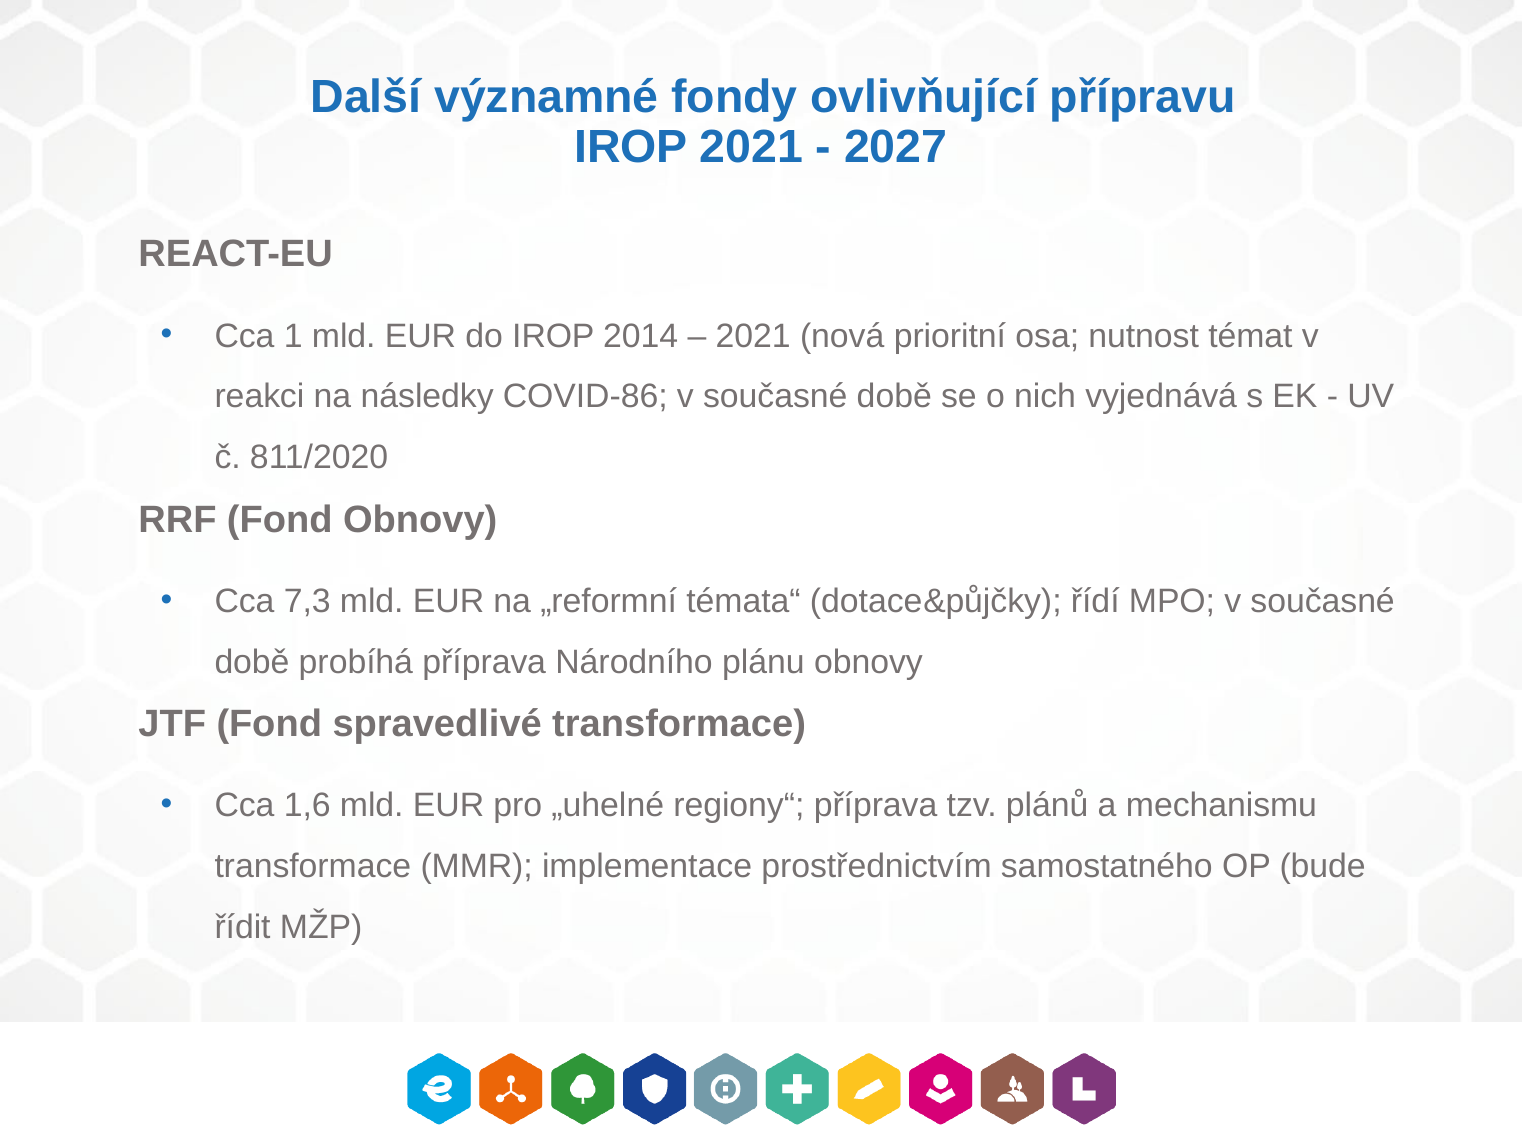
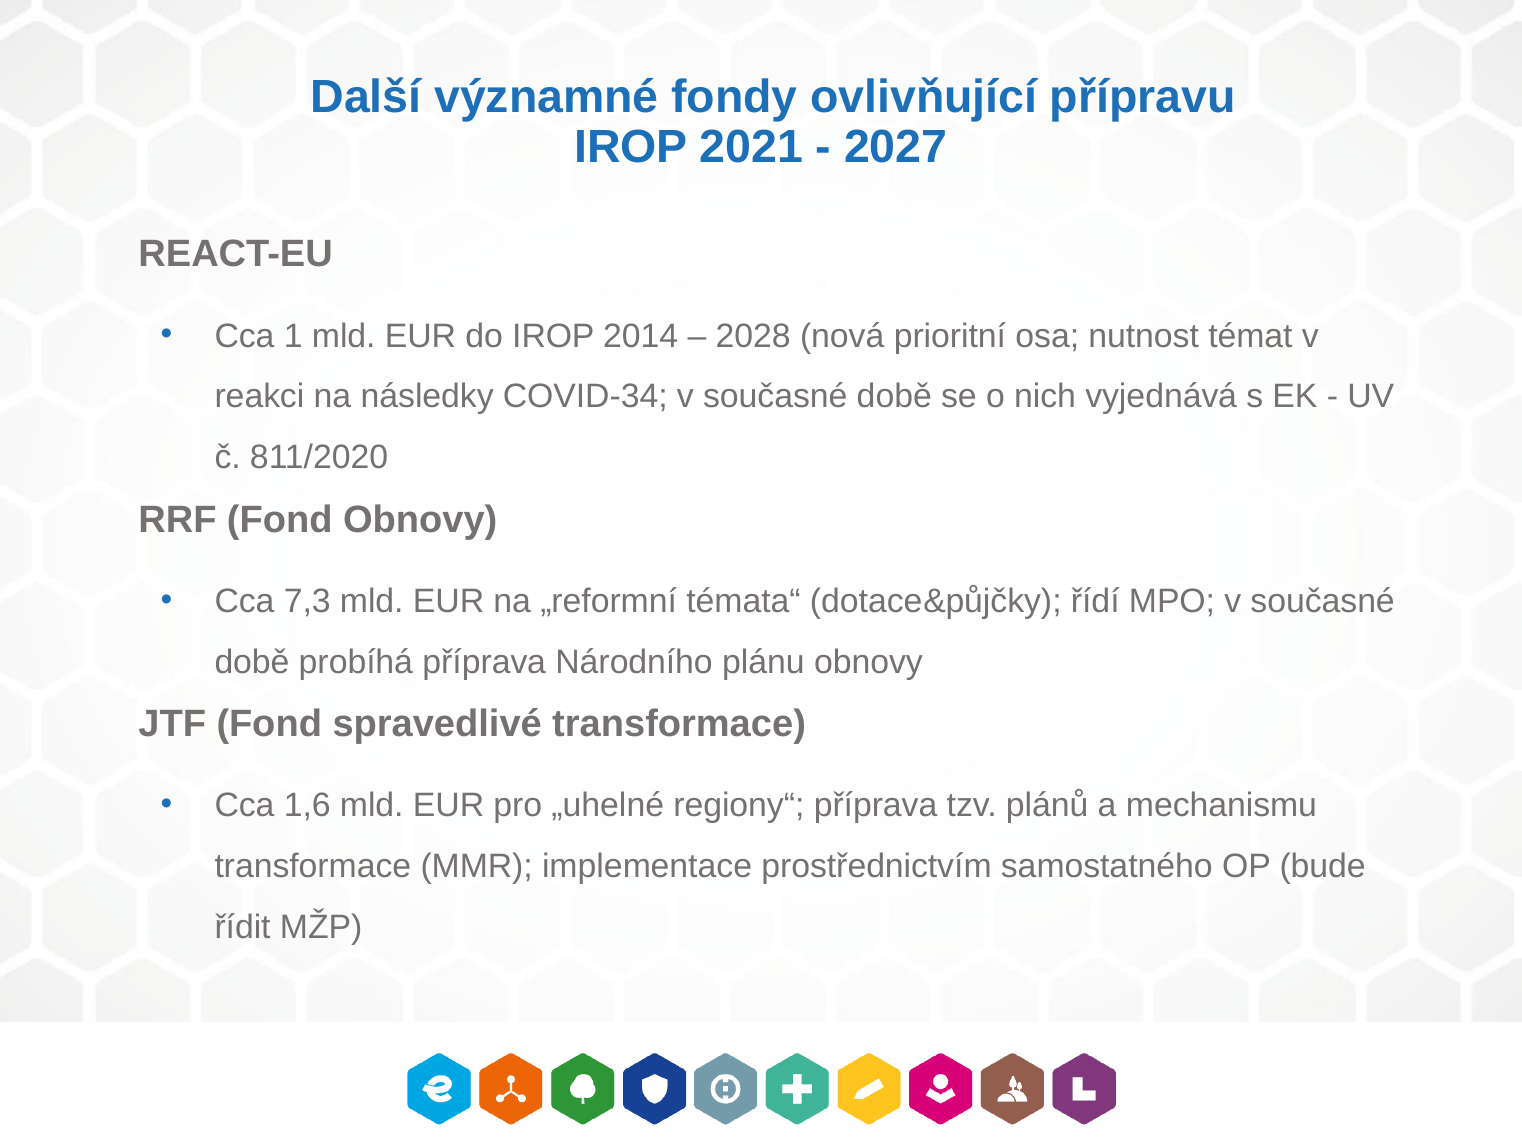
2021: 2021 -> 2028 (753, 336)
COVID-86: COVID-86 -> COVID-34 (585, 397)
